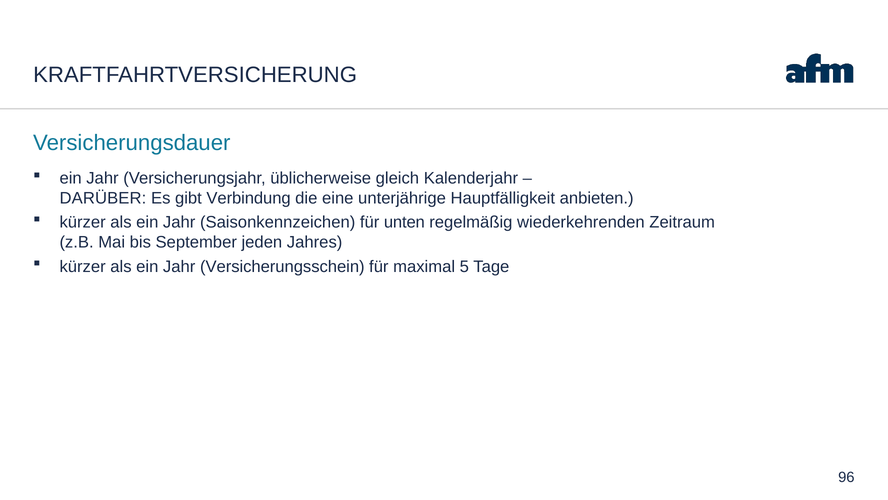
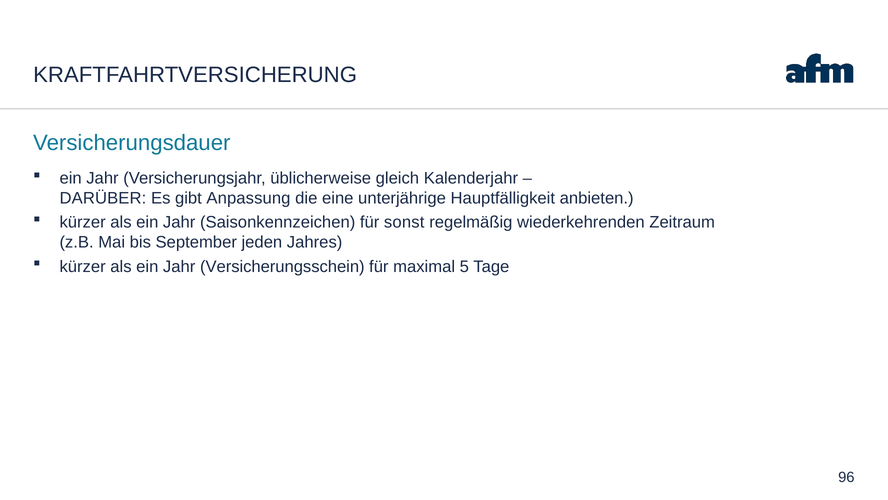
Verbindung: Verbindung -> Anpassung (248, 198)
unten: unten -> sonst (404, 222)
